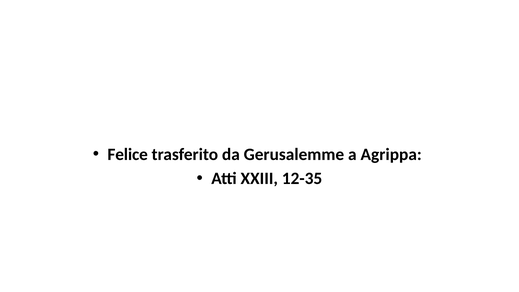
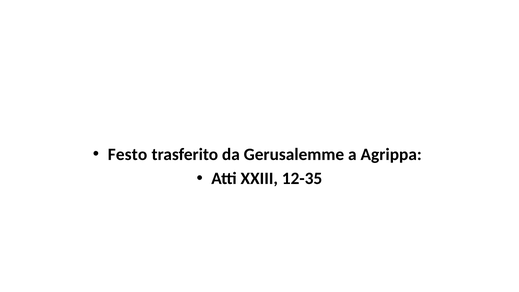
Felice: Felice -> Festo (127, 154)
